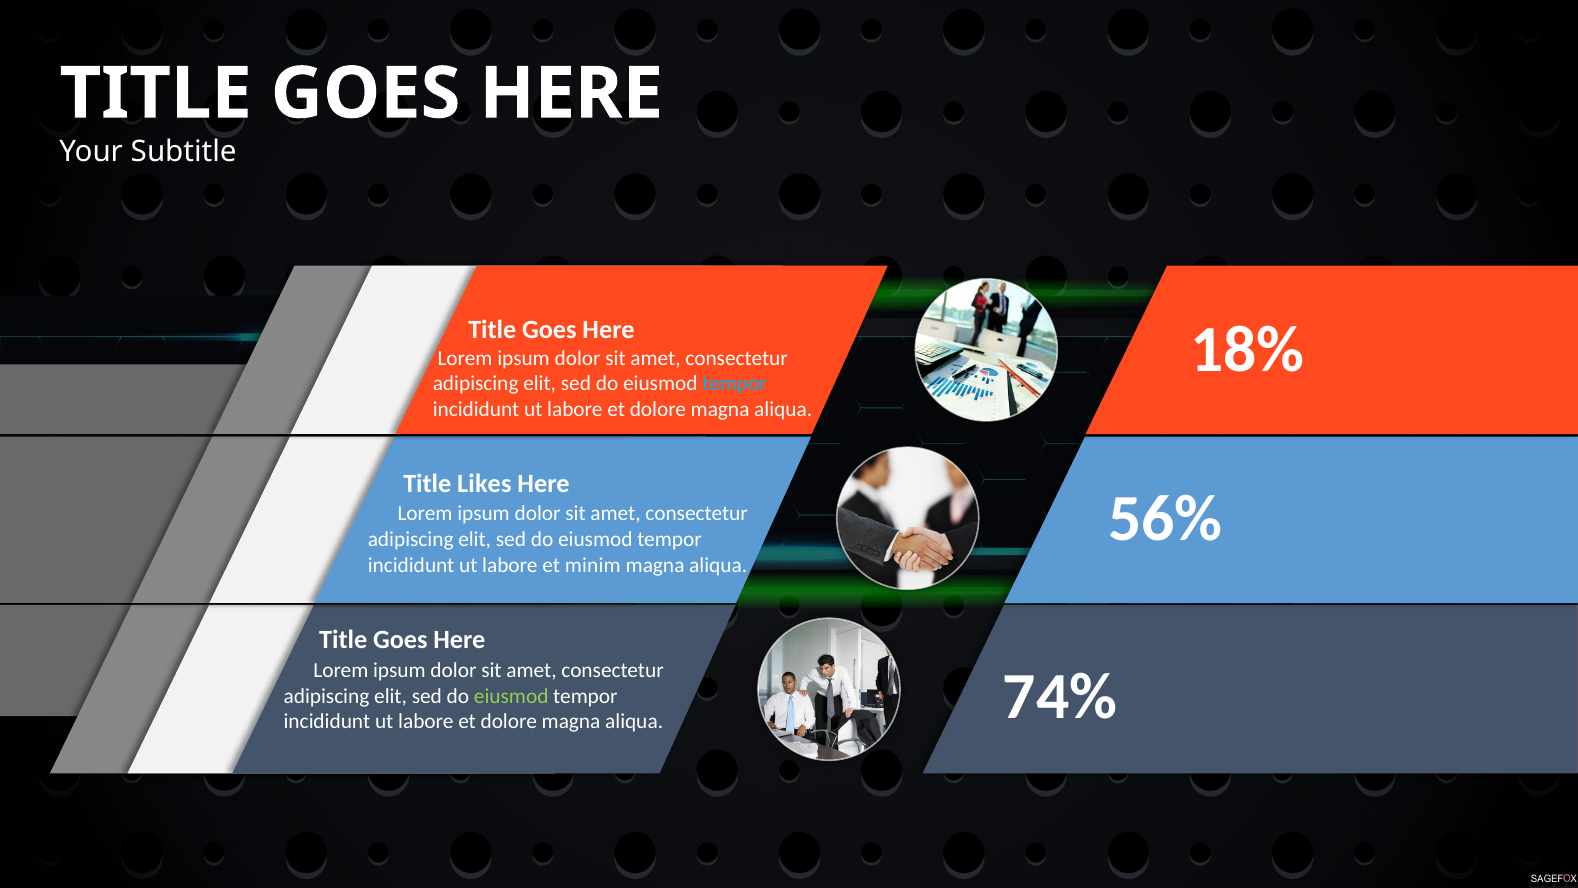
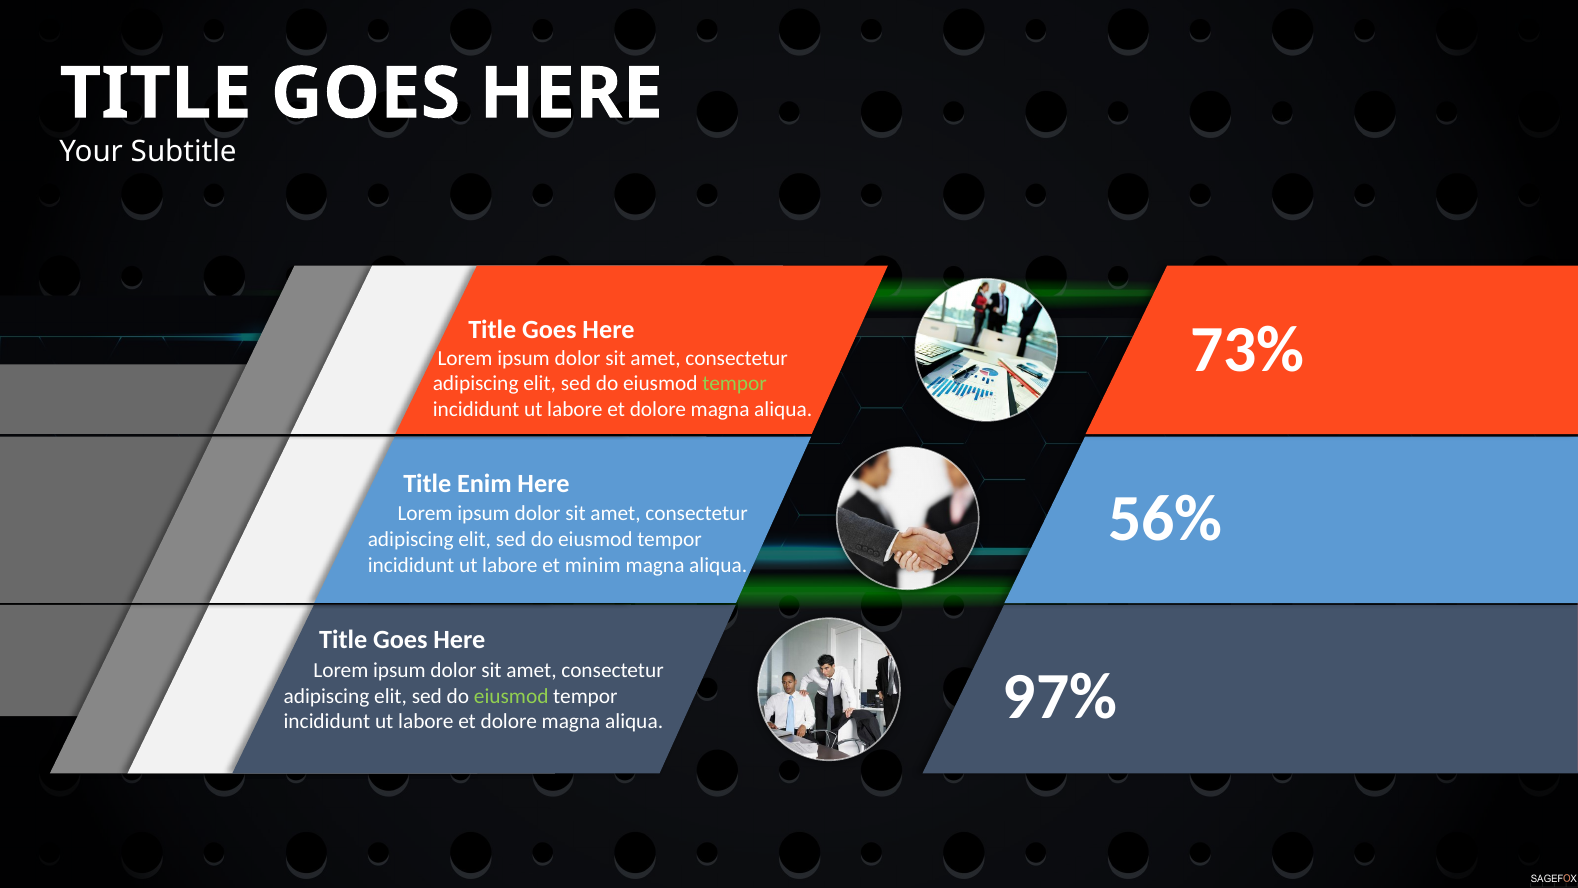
18%: 18% -> 73% (1247, 349)
tempor colour: light blue -> light green (735, 384)
Likes: Likes -> Enim (484, 483)
74%: 74% -> 97% (1060, 696)
